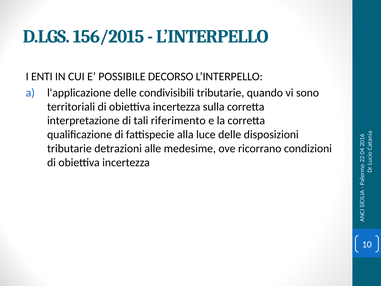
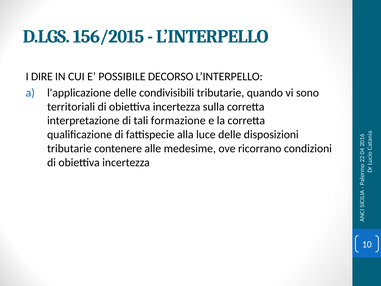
ENTI: ENTI -> DIRE (42, 76)
riferimento: riferimento -> formazione (178, 121)
detrazioni: detrazioni -> contenere (118, 148)
